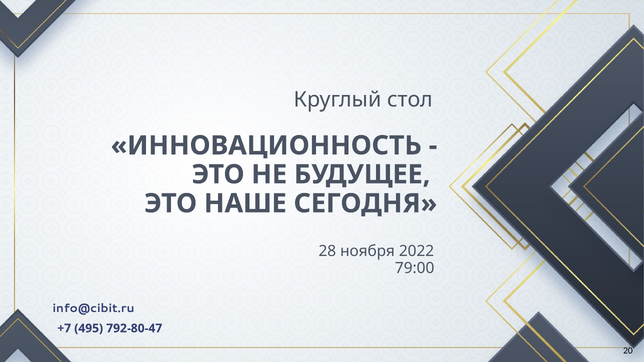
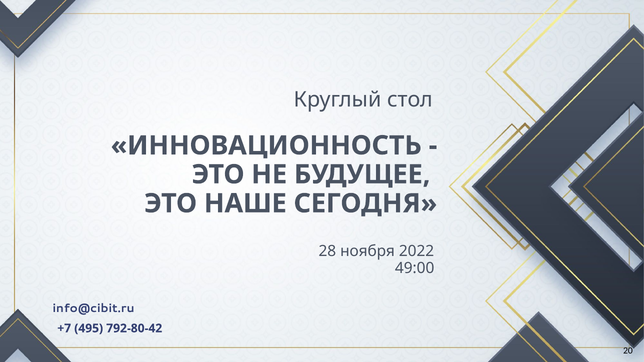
79:00: 79:00 -> 49:00 (415, 268)
792-80-47: 792-80-47 -> 792-80-42 (134, 329)
